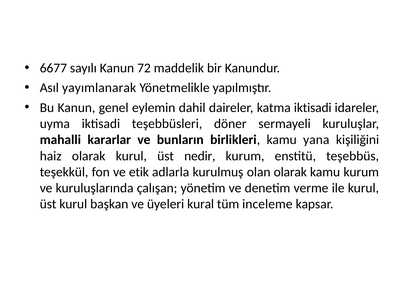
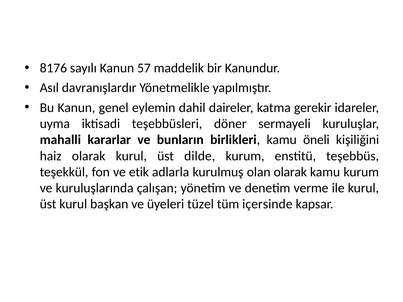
6677: 6677 -> 8176 (53, 68)
72: 72 -> 57 (144, 68)
yayımlanarak: yayımlanarak -> davranışlardır (99, 88)
katma iktisadi: iktisadi -> gerekir (313, 108)
yana: yana -> öneli (316, 140)
nedir: nedir -> dilde (200, 156)
kural: kural -> tüzel (201, 204)
inceleme: inceleme -> içersinde (267, 204)
